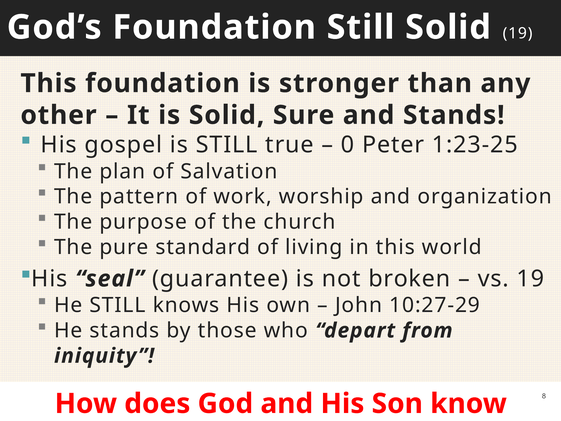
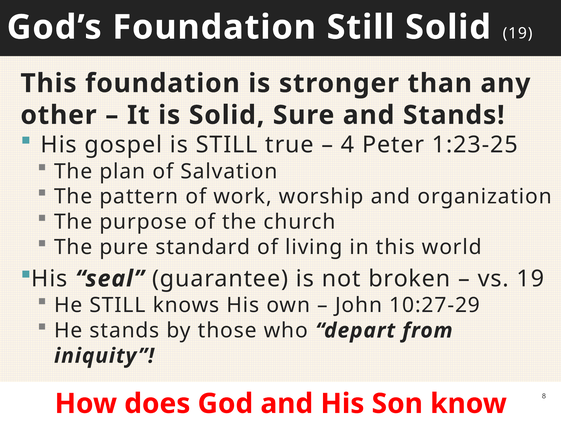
0: 0 -> 4 (348, 145)
